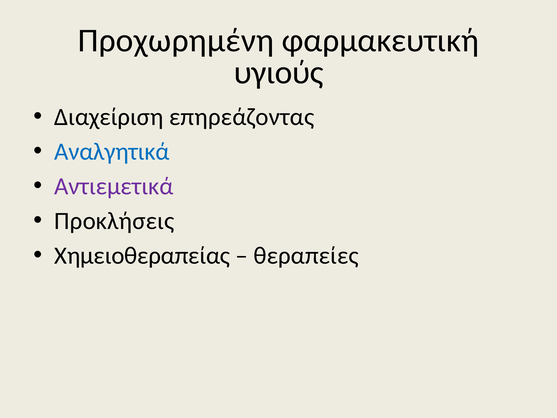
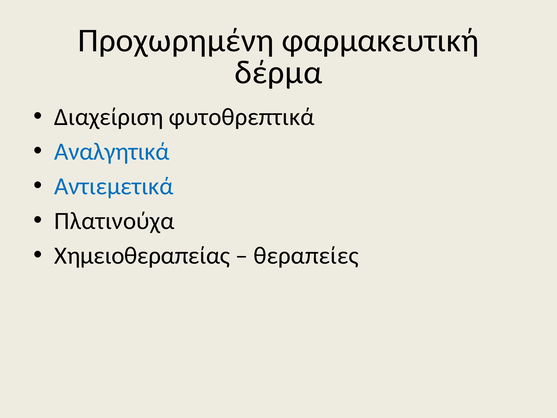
υγιούς: υγιούς -> δέρμα (278, 72)
επηρεάζοντας: επηρεάζοντας -> φυτοθρεπτικά (242, 117)
Αντιεμετικά colour: purple -> blue (114, 186)
Προκλήσεις: Προκλήσεις -> Πλατινούχα (114, 221)
